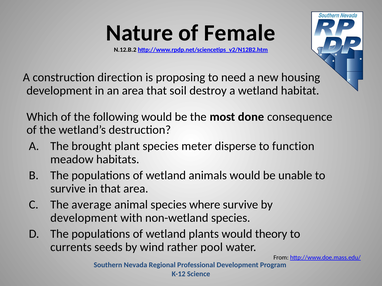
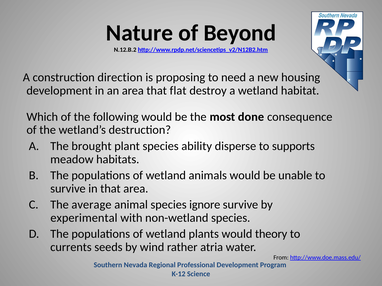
Female: Female -> Beyond (240, 33)
soil: soil -> flat (178, 91)
meter: meter -> ability (197, 146)
function: function -> supports (293, 146)
where: where -> ignore (205, 205)
development: development -> experimental (84, 218)
pool: pool -> atria (212, 247)
